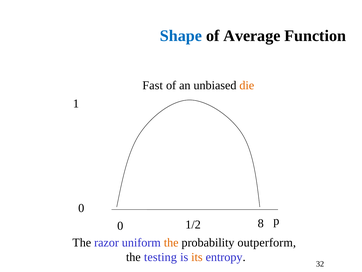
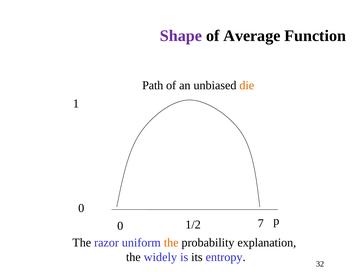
Shape colour: blue -> purple (181, 36)
Fast: Fast -> Path (153, 85)
8: 8 -> 7 (261, 223)
outperform: outperform -> explanation (267, 242)
testing: testing -> widely (160, 257)
its colour: orange -> black (197, 257)
